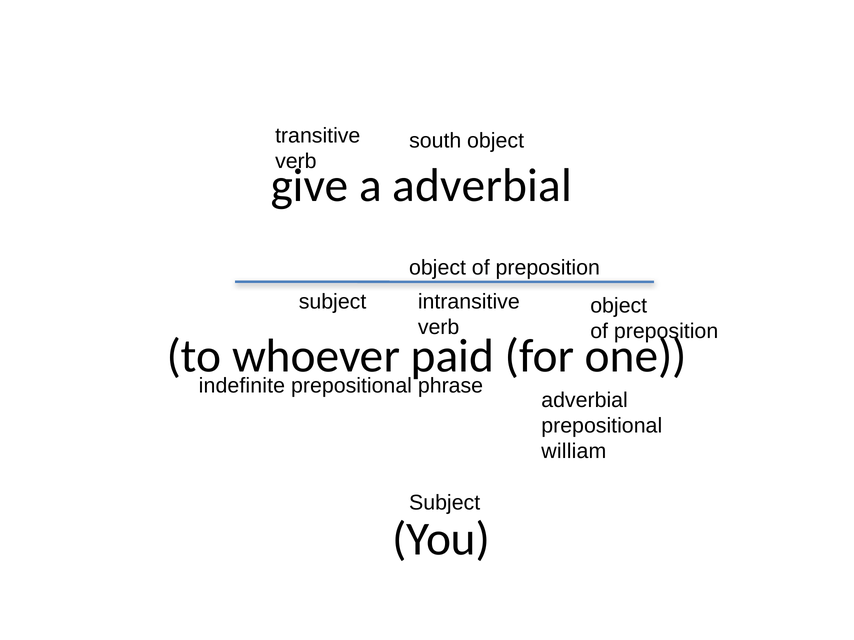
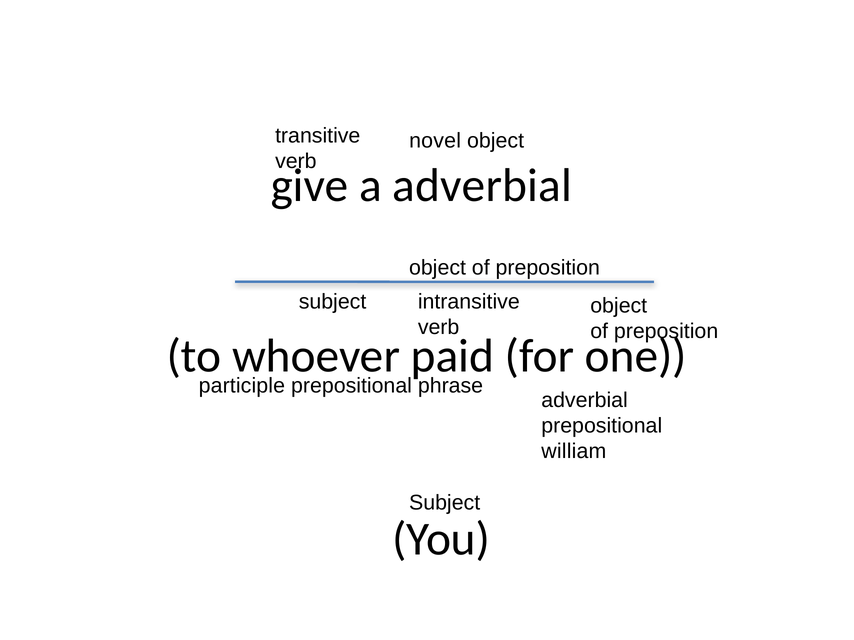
south: south -> novel (435, 141)
indefinite: indefinite -> participle (242, 386)
